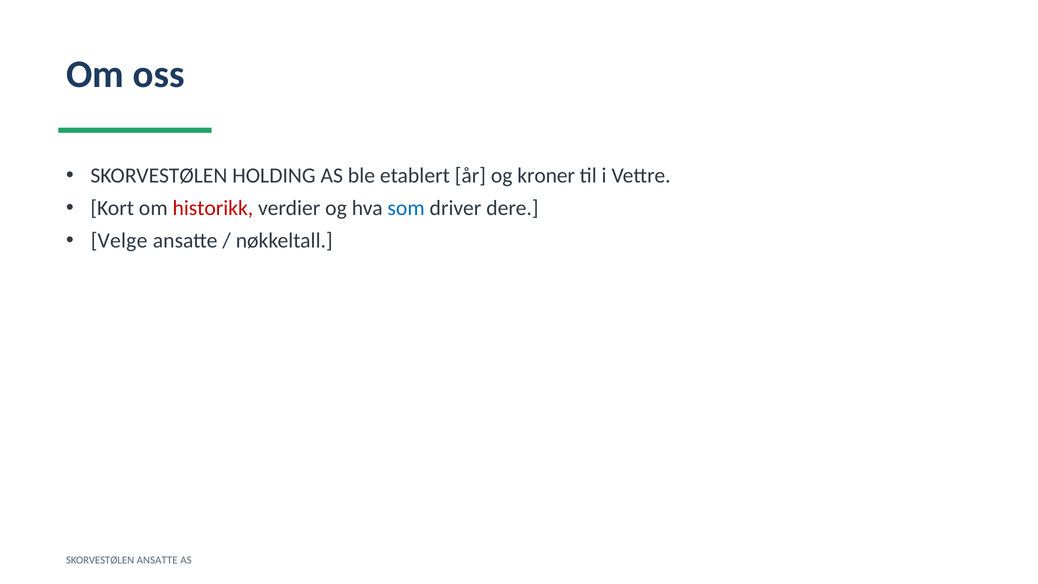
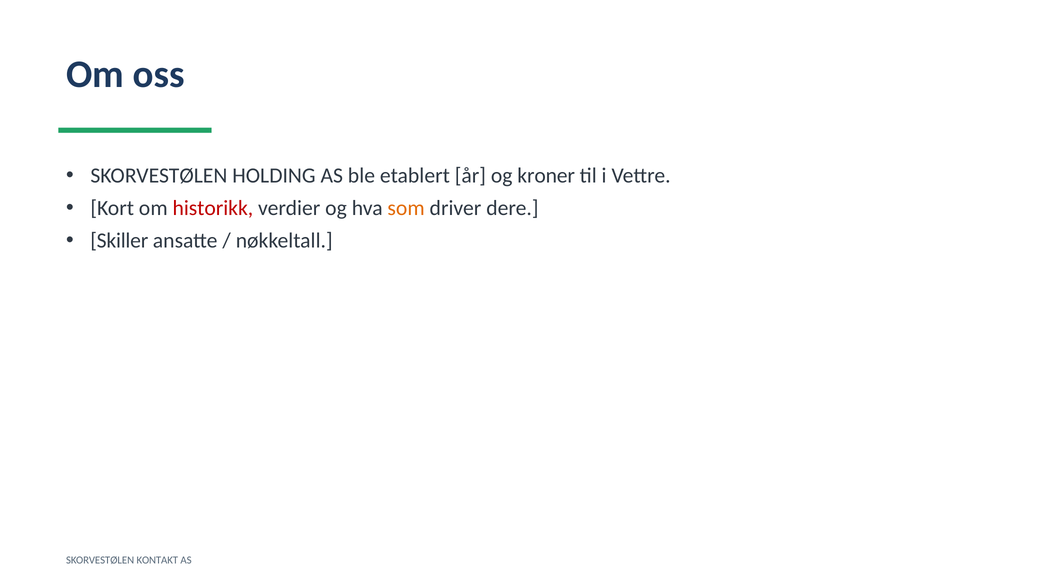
som colour: blue -> orange (406, 208)
Velge: Velge -> Skiller (119, 241)
SKORVESTØLEN ANSATTE: ANSATTE -> KONTAKT (157, 560)
